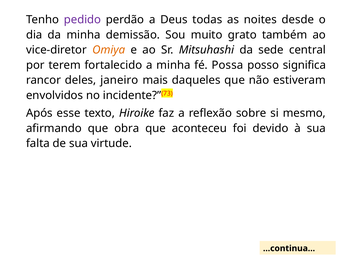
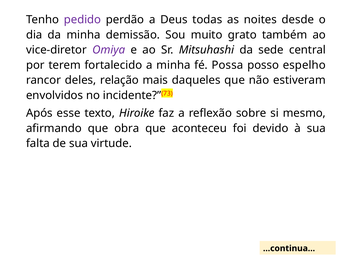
Omiya colour: orange -> purple (109, 50)
significa: significa -> espelho (304, 65)
janeiro: janeiro -> relação (119, 80)
